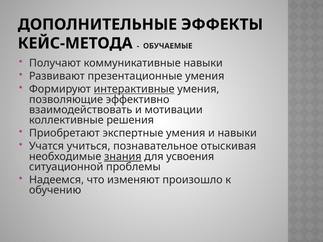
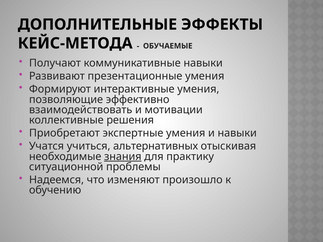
интерактивные underline: present -> none (134, 89)
познавательное: познавательное -> альтернативных (156, 146)
усвоения: усвоения -> практику (190, 157)
